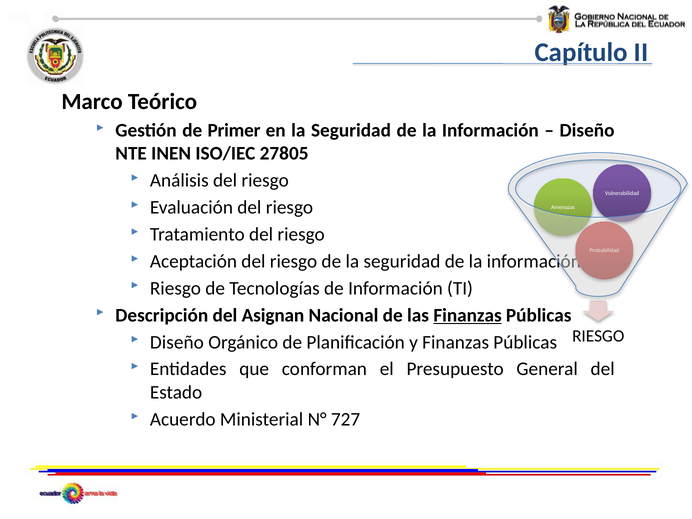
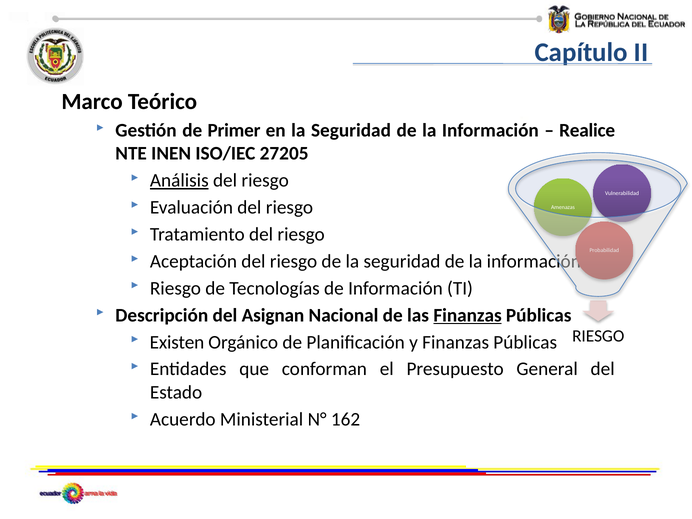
Diseño: Diseño -> Realice (587, 130)
27805: 27805 -> 27205 (284, 154)
Análisis underline: none -> present (179, 181)
Diseño: Diseño -> Existen (177, 342)
727: 727 -> 162 (346, 419)
